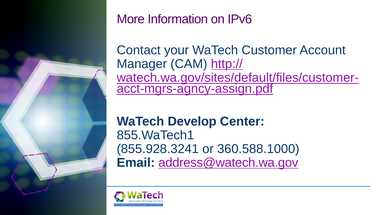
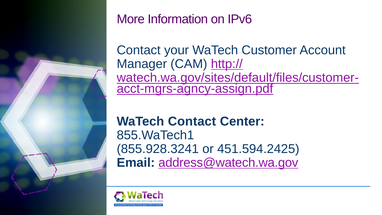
WaTech Develop: Develop -> Contact (192, 121)
360.588.1000: 360.588.1000 -> 451.594.2425 (258, 149)
